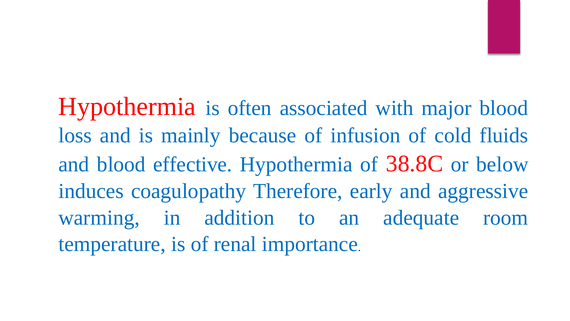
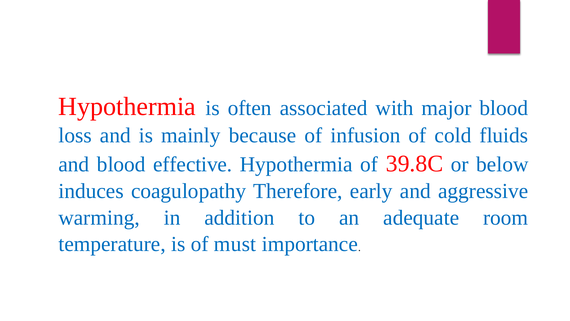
38.8C: 38.8C -> 39.8C (415, 163)
renal: renal -> must (235, 244)
